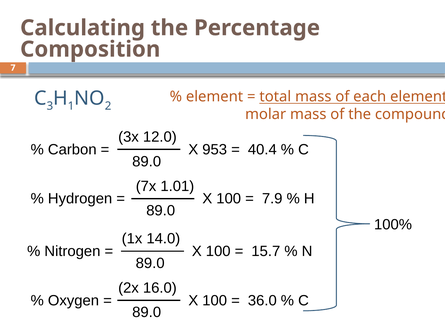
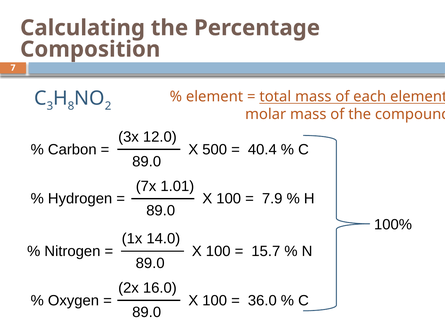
1: 1 -> 8 (71, 106)
953: 953 -> 500 (215, 150)
